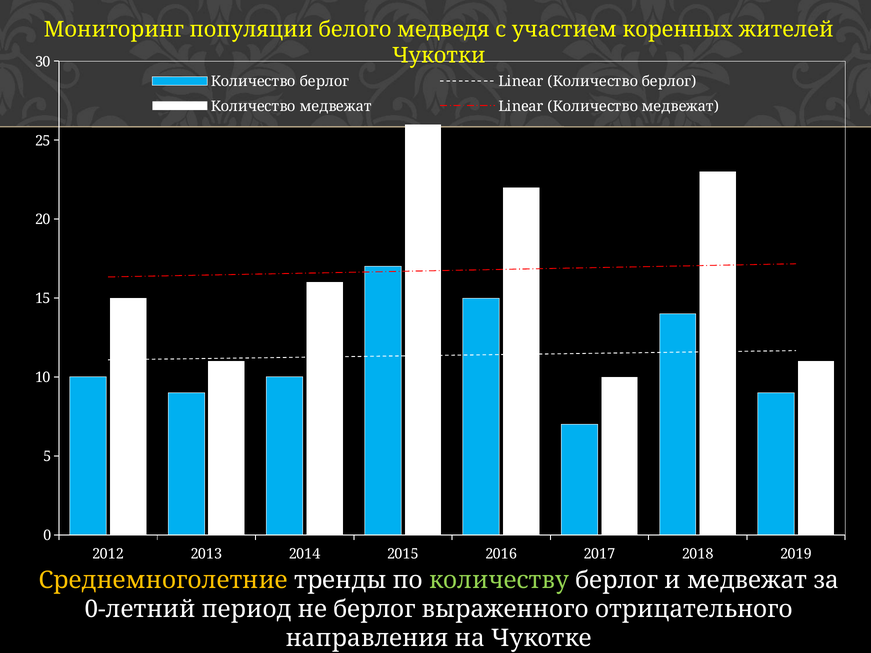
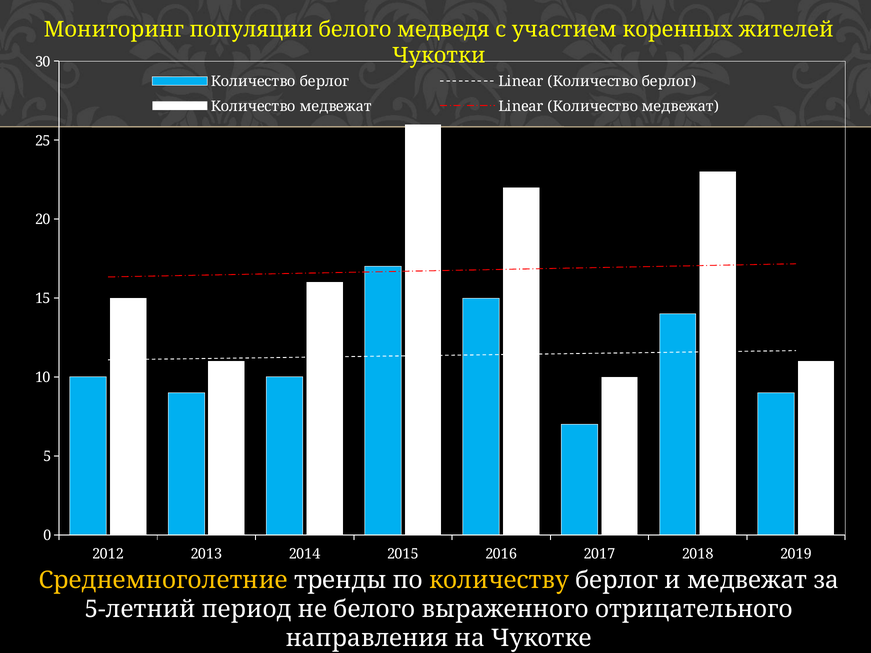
количеству colour: light green -> yellow (499, 580)
0-летний: 0-летний -> 5-летний (140, 609)
не берлог: берлог -> белого (374, 609)
